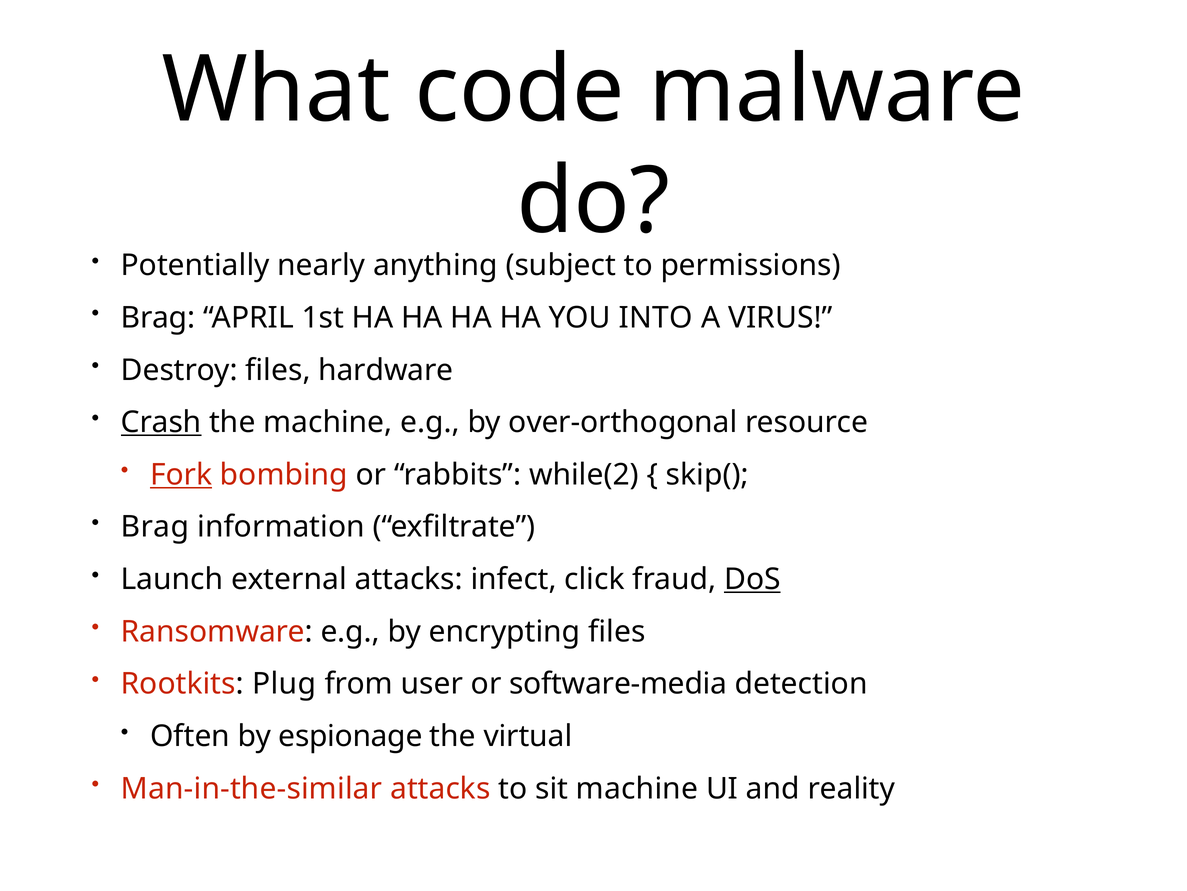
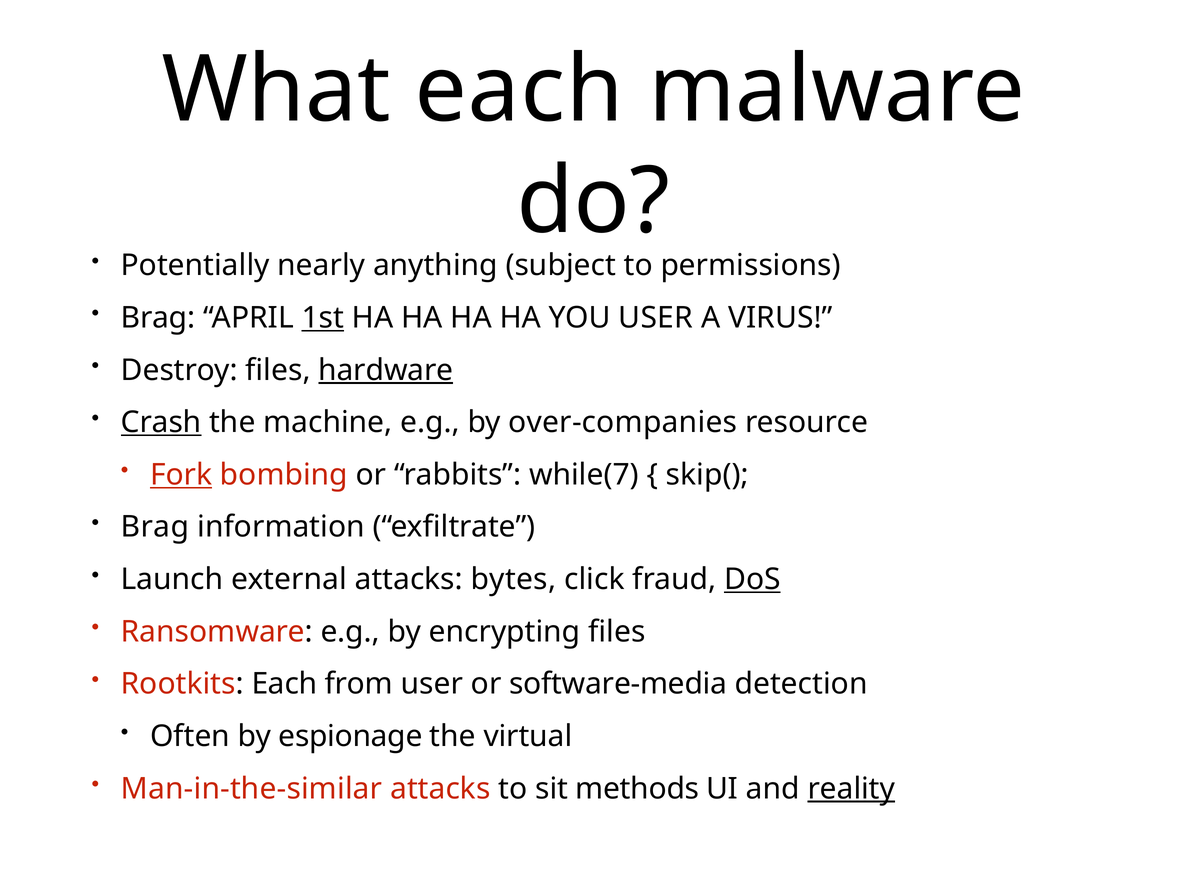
What code: code -> each (519, 90)
1st underline: none -> present (323, 317)
YOU INTO: INTO -> USER (656, 317)
hardware underline: none -> present (386, 370)
over-orthogonal: over-orthogonal -> over-companies (623, 422)
while(2: while(2 -> while(7 (584, 474)
infect: infect -> bytes (513, 579)
Rootkits Plug: Plug -> Each (284, 683)
sit machine: machine -> methods (637, 788)
reality underline: none -> present (851, 788)
